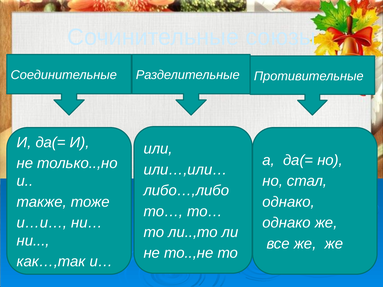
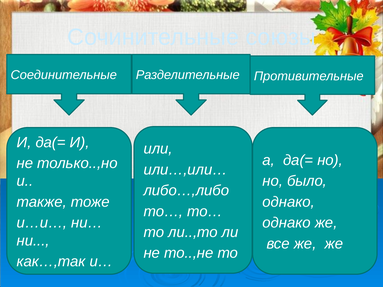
стал: стал -> было (307, 181)
